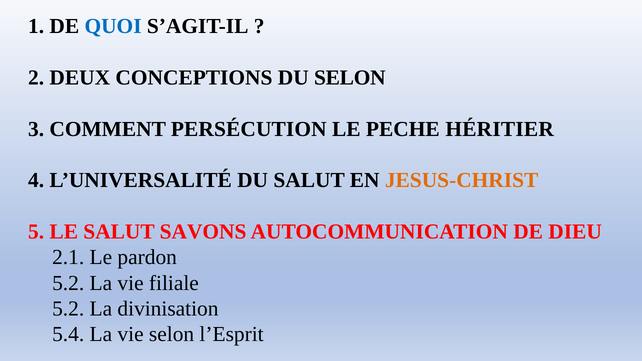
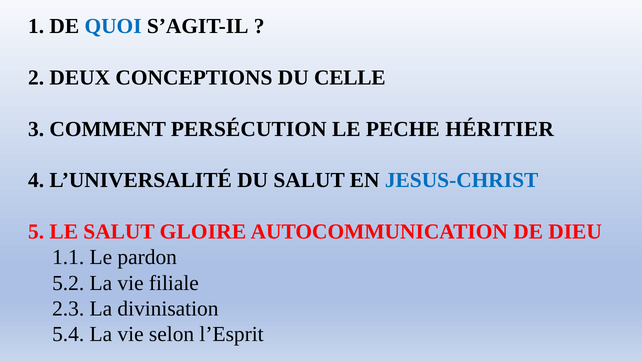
DU SELON: SELON -> CELLE (350, 78)
JESUS-CHRIST colour: orange -> blue (462, 180)
SAVONS: SAVONS -> GLOIRE (203, 232)
2.1: 2.1 -> 1.1 (68, 257)
5.2: 5.2 -> 2.3 (68, 309)
